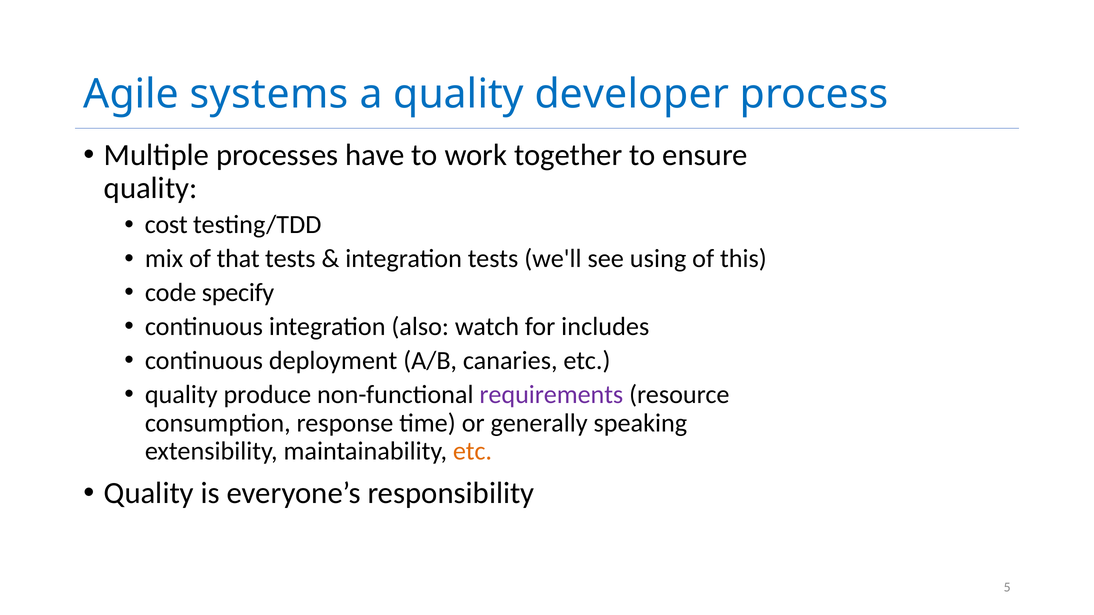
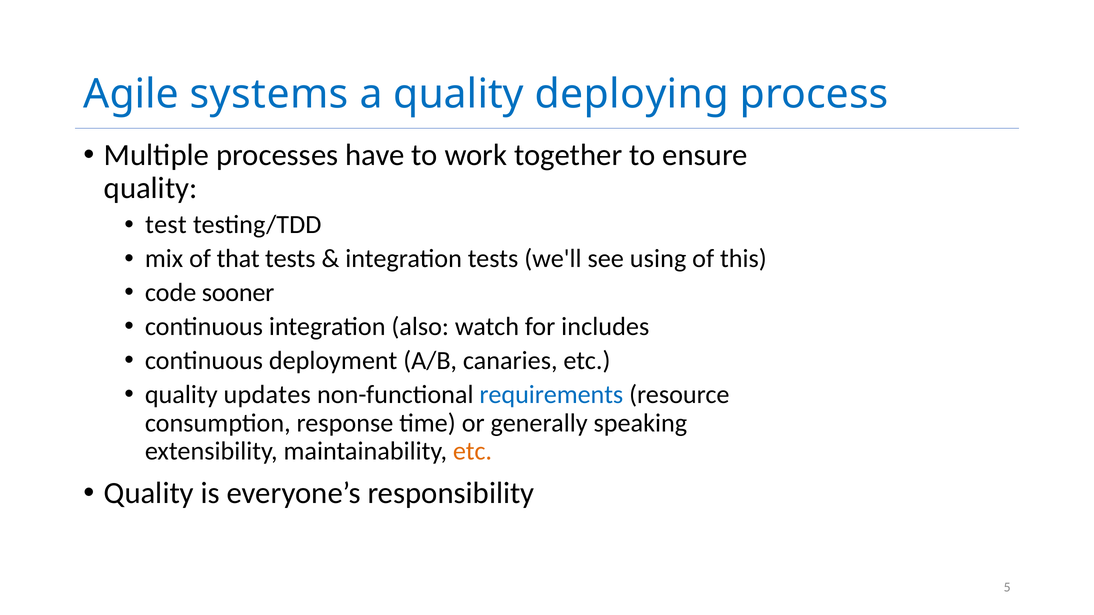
developer: developer -> deploying (632, 94)
cost: cost -> test (166, 225)
specify: specify -> sooner (238, 293)
produce: produce -> updates (267, 395)
requirements colour: purple -> blue (551, 395)
